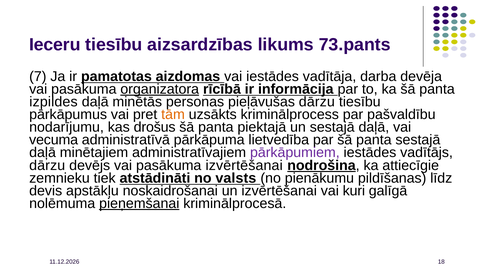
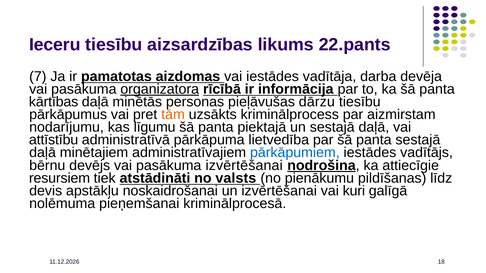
73.pants: 73.pants -> 22.pants (355, 45)
izpildes: izpildes -> kārtības (54, 102)
pašvaldību: pašvaldību -> aizmirstam (401, 115)
drošus: drošus -> līgumu (155, 127)
vecuma: vecuma -> attīstību (54, 140)
pārkāpumiem colour: purple -> blue (295, 153)
dārzu: dārzu -> bērnu (47, 166)
zemnieku: zemnieku -> resursiem (60, 178)
pieņemšanai underline: present -> none (139, 204)
